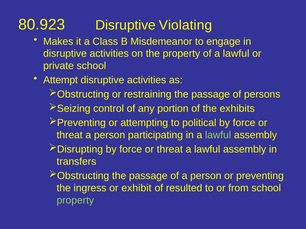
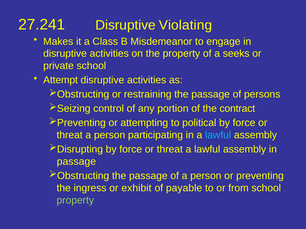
80.923: 80.923 -> 27.241 (42, 25)
of a lawful: lawful -> seeks (236, 54)
exhibits: exhibits -> contract (237, 109)
lawful colour: light green -> light blue (218, 135)
transfers: transfers -> passage (76, 162)
resulted: resulted -> payable (184, 188)
